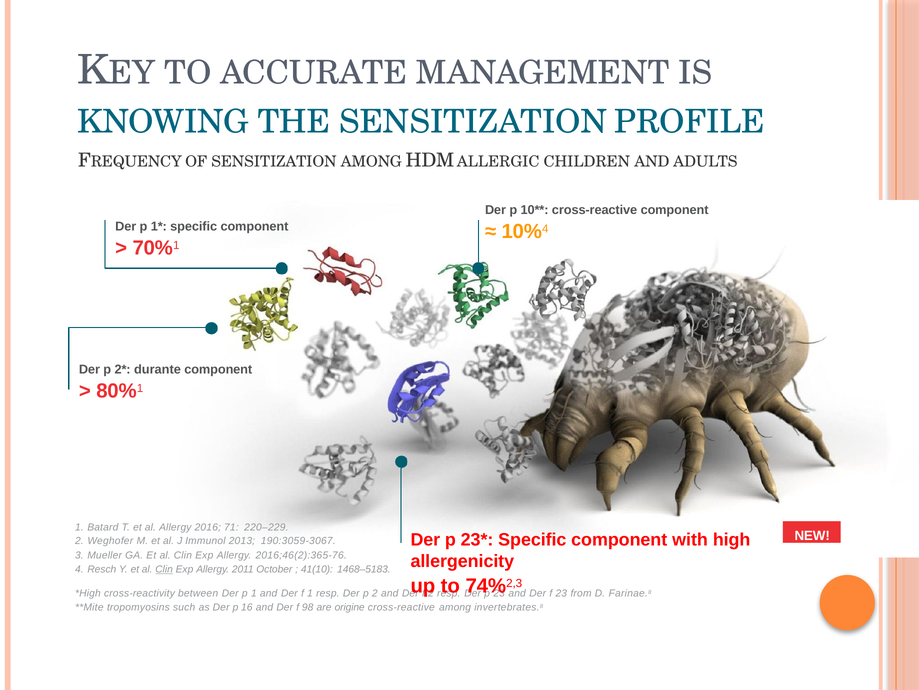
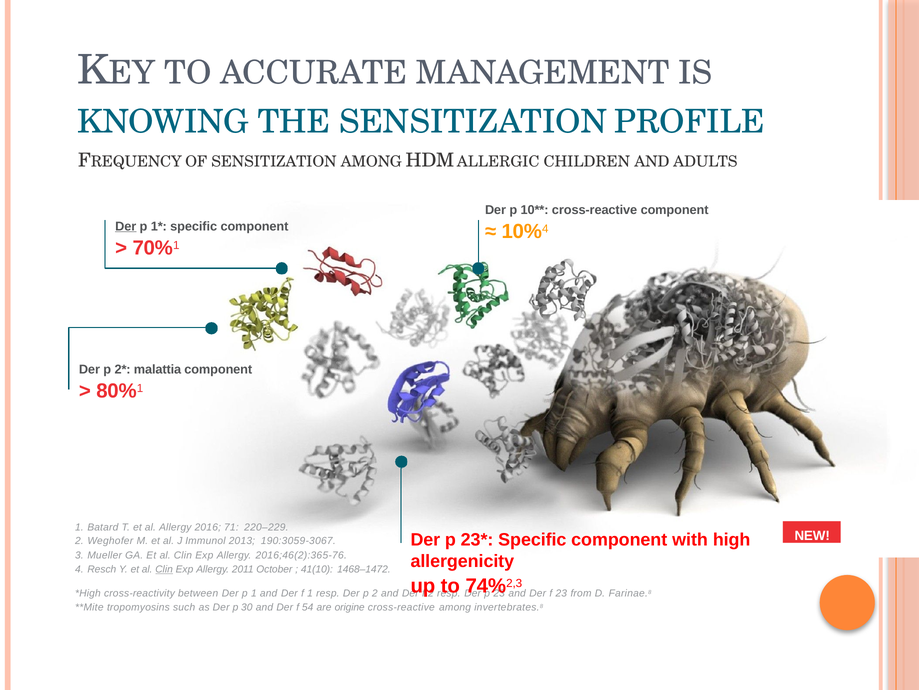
Der underline: none -> present (126, 226)
durante: durante -> malattia (158, 369)
1468–5183: 1468–5183 -> 1468–1472 (364, 569)
16: 16 -> 30 (247, 607)
98: 98 -> 54 (308, 607)
